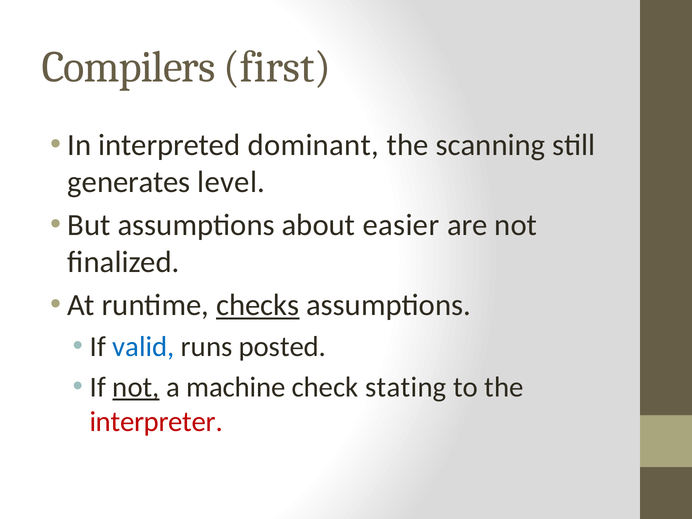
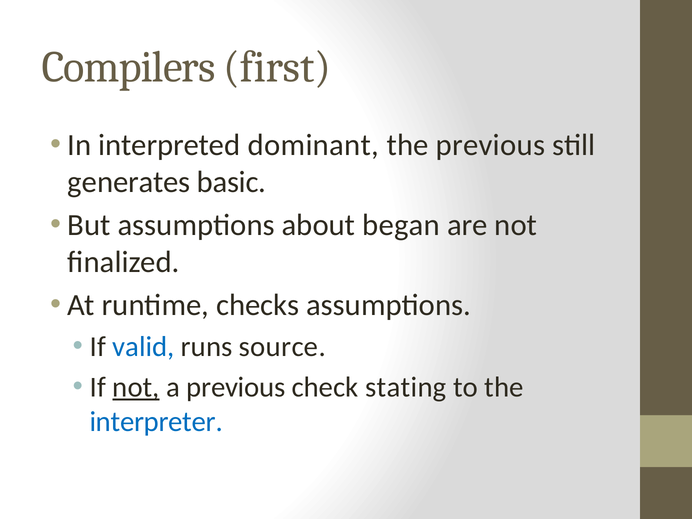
the scanning: scanning -> previous (490, 145)
level: level -> basic (232, 182)
easier: easier -> began (401, 225)
checks underline: present -> none (258, 305)
posted: posted -> source (282, 347)
a machine: machine -> previous (236, 387)
interpreter colour: red -> blue (156, 422)
